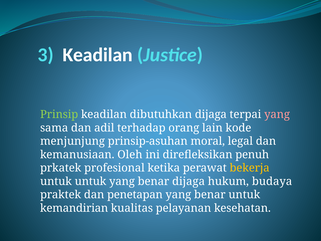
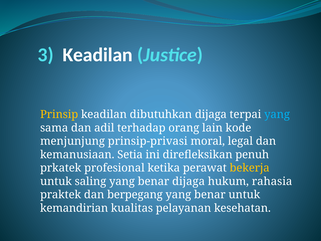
Prinsip colour: light green -> yellow (59, 114)
yang colour: pink -> light blue (277, 114)
prinsip-asuhan: prinsip-asuhan -> prinsip-privasi (148, 141)
Oleh: Oleh -> Setia (130, 154)
untuk untuk: untuk -> saling (91, 181)
budaya: budaya -> rahasia (272, 181)
penetapan: penetapan -> berpegang (135, 195)
